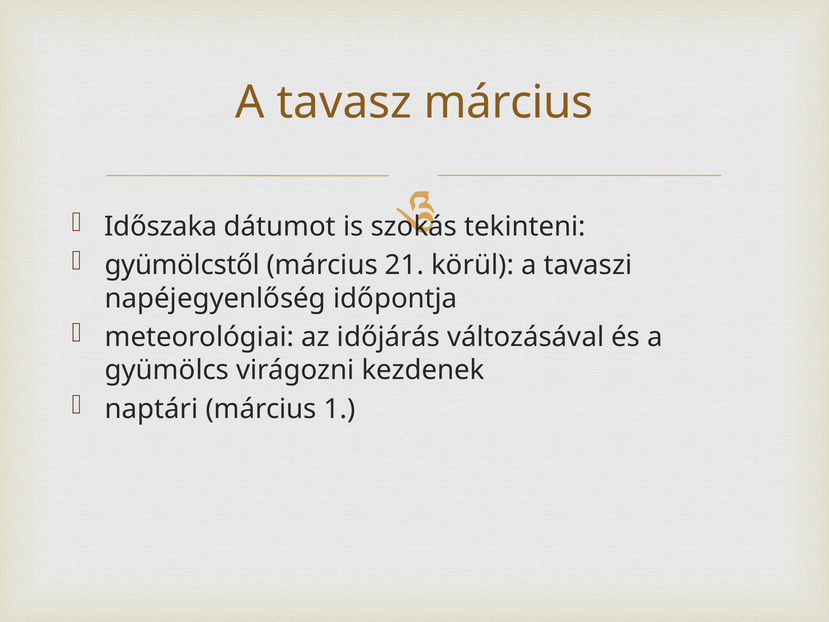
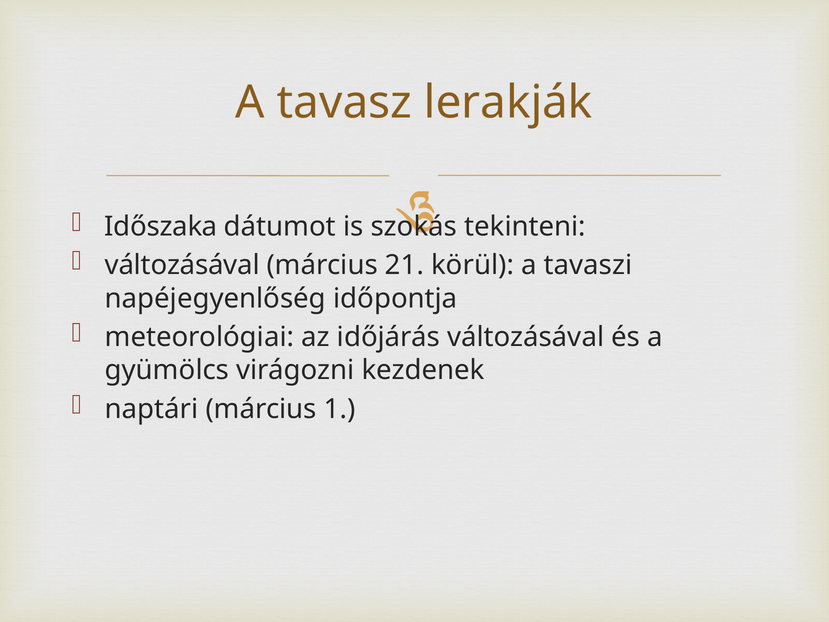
tavasz március: március -> lerakják (508, 103)
gyümölcstől: gyümölcstől -> változásával (182, 265)
